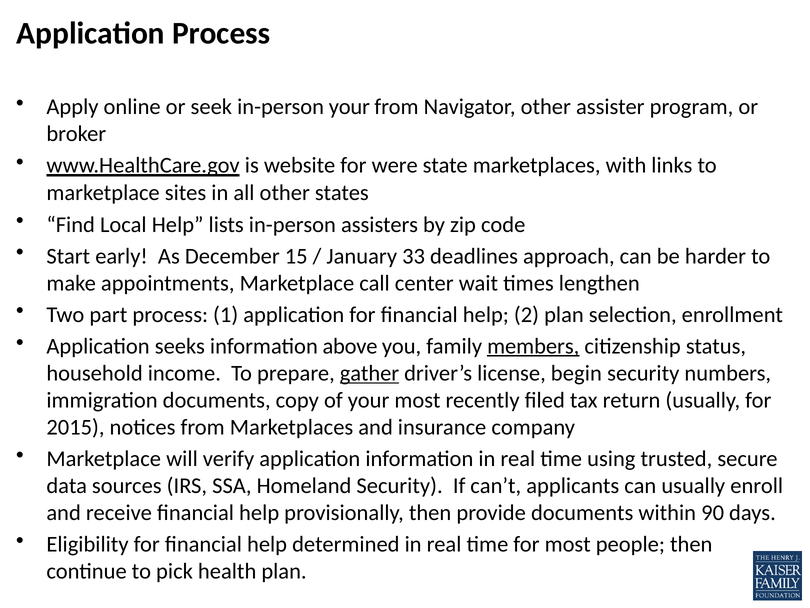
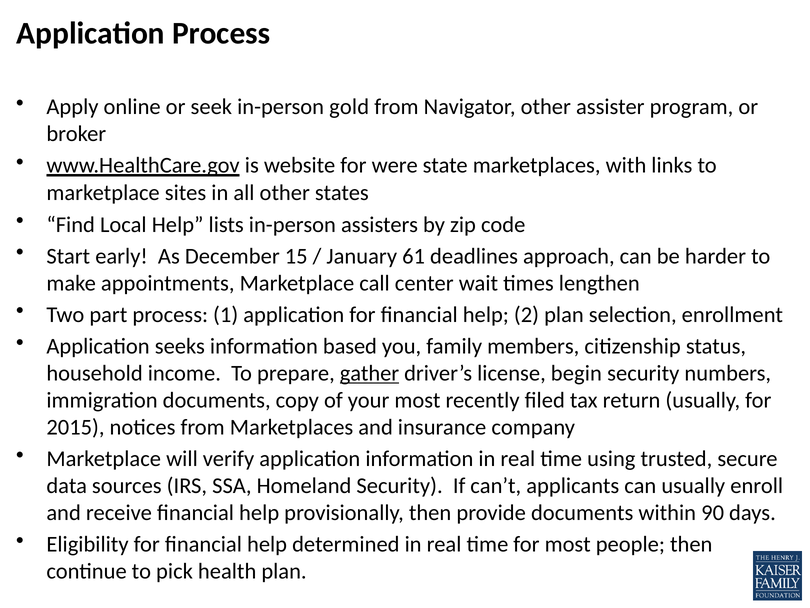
in-person your: your -> gold (349, 107)
33: 33 -> 61 (414, 256)
above: above -> based (350, 346)
members underline: present -> none (533, 346)
